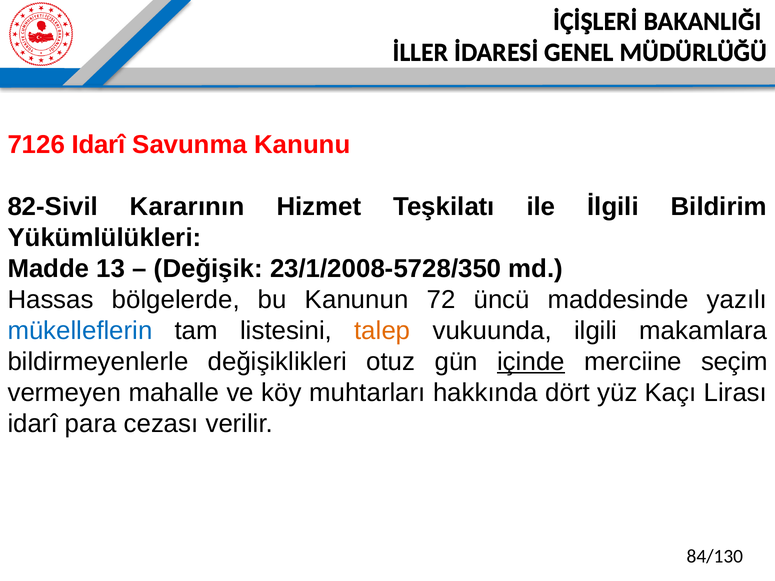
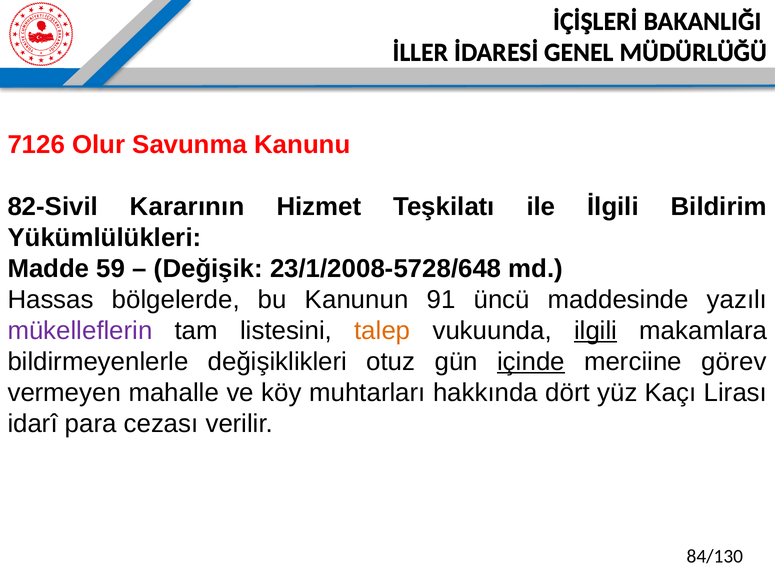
7126 Idarî: Idarî -> Olur (99, 145)
13: 13 -> 59 (111, 269)
23/1/2008-5728/350: 23/1/2008-5728/350 -> 23/1/2008-5728/648 (386, 269)
72: 72 -> 91 (441, 300)
mükelleflerin colour: blue -> purple (80, 331)
ilgili underline: none -> present (596, 331)
seçim: seçim -> görev (734, 362)
